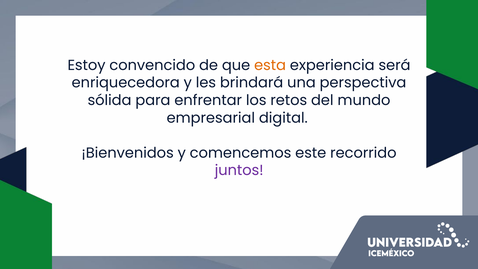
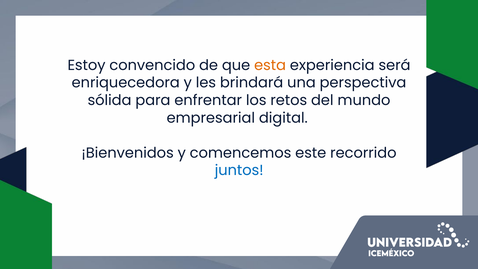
juntos colour: purple -> blue (239, 170)
